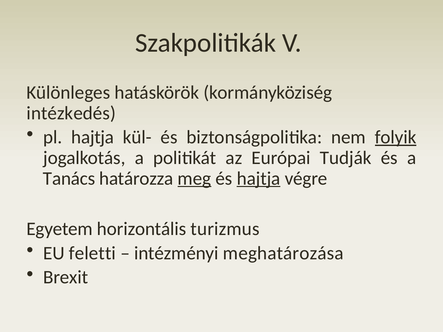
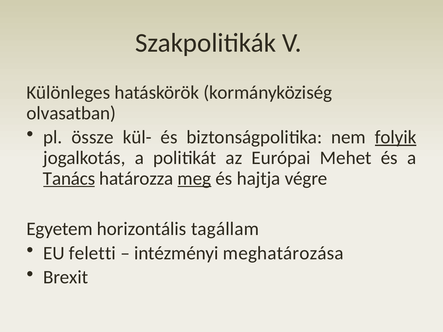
intézkedés: intézkedés -> olvasatban (71, 113)
pl hajtja: hajtja -> össze (93, 137)
Tudják: Tudják -> Mehet (346, 158)
Tanács underline: none -> present (69, 179)
hajtja underline: present -> none (259, 179)
turizmus: turizmus -> tagállam (225, 229)
